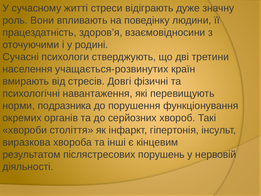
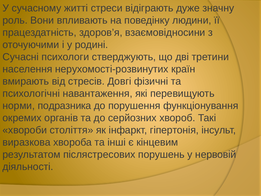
учащається-розвинутих: учащається-розвинутих -> нерухомості-розвинутих (112, 69)
